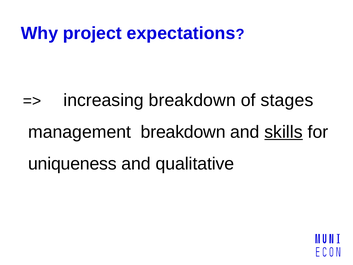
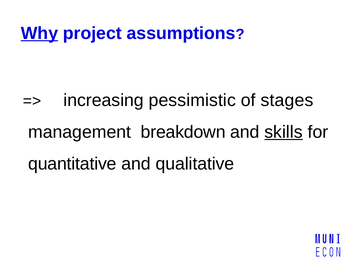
Why underline: none -> present (39, 33)
expectations: expectations -> assumptions (181, 33)
increasing breakdown: breakdown -> pessimistic (192, 100)
uniqueness: uniqueness -> quantitative (72, 164)
